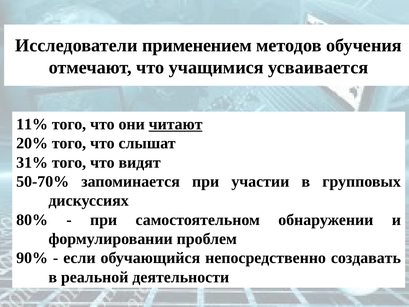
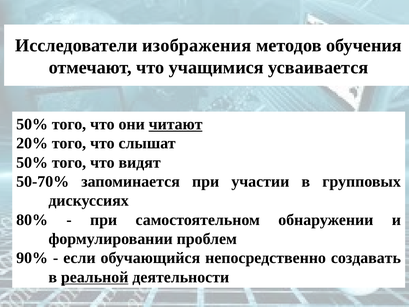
применением: применением -> изображения (197, 45)
11%: 11% -> 50% (32, 124)
31%: 31% -> 50% (32, 162)
реальной underline: none -> present (95, 277)
